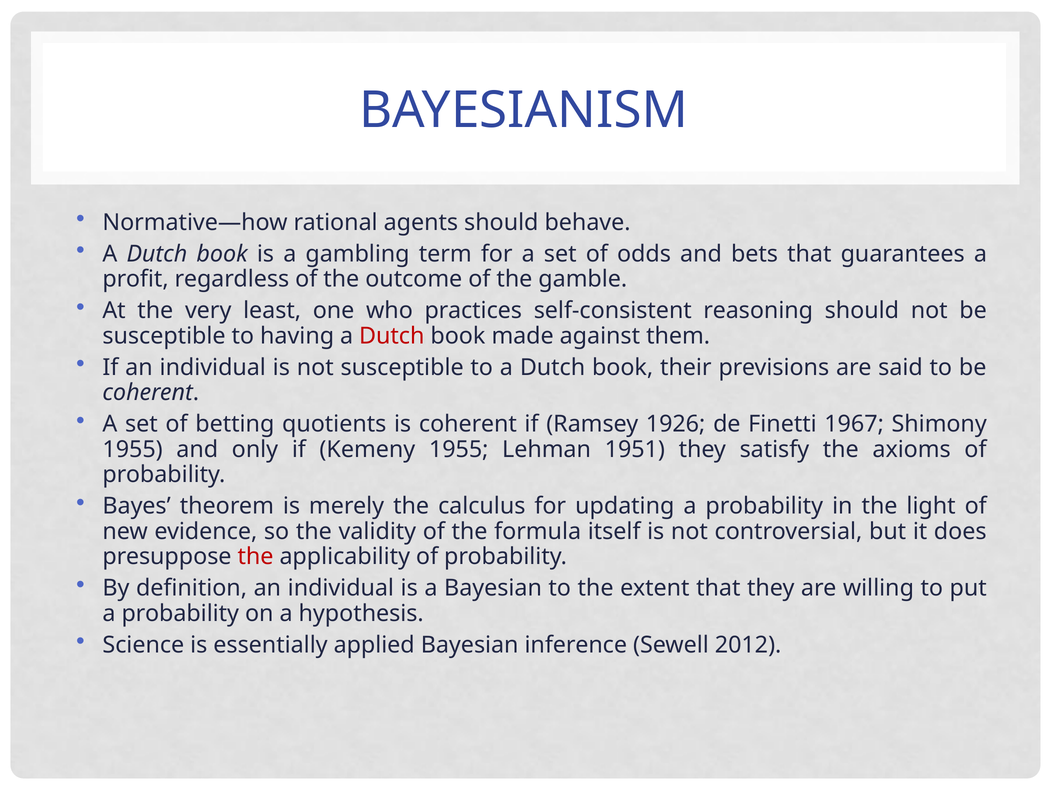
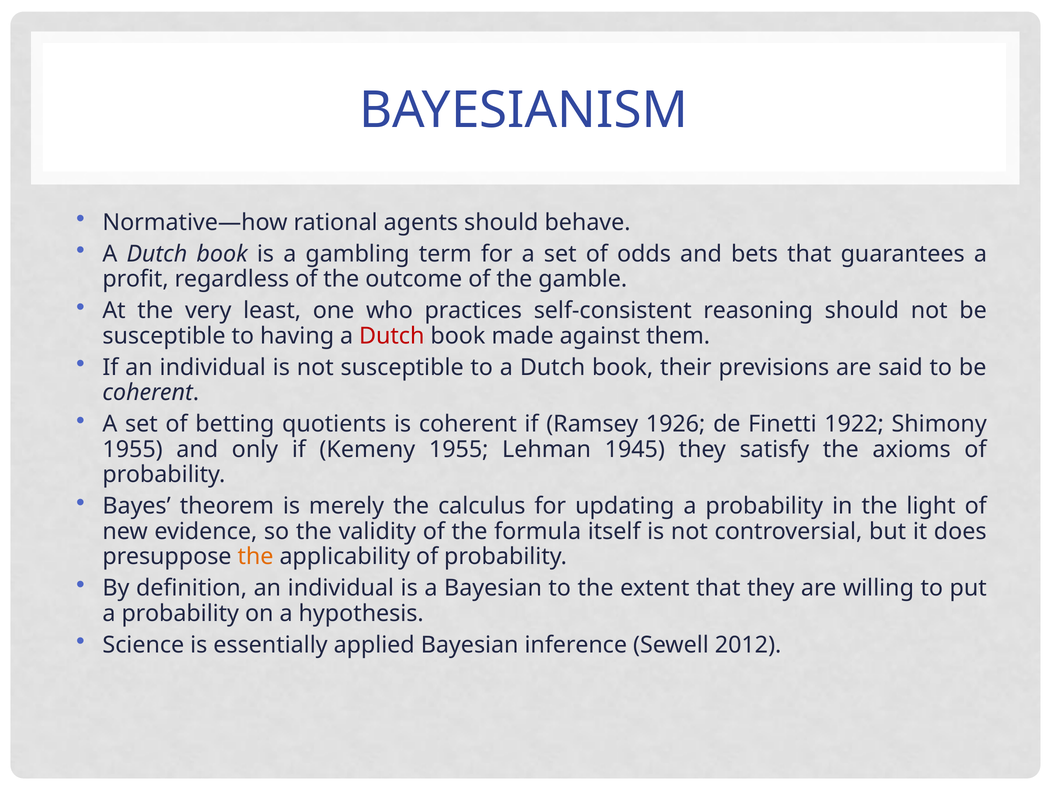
1967: 1967 -> 1922 (854, 424)
1951: 1951 -> 1945 (635, 449)
the colour: red -> orange (256, 556)
